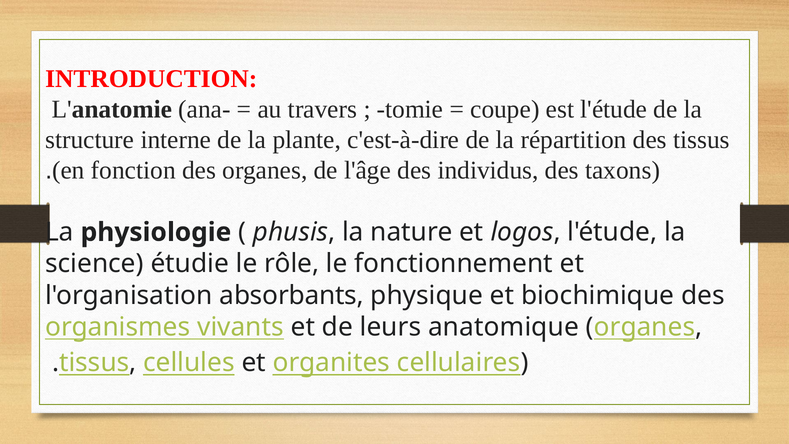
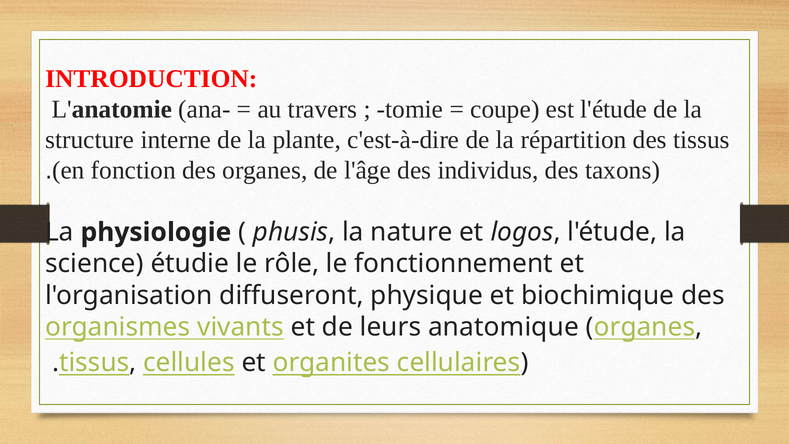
absorbants: absorbants -> diffuseront (292, 295)
